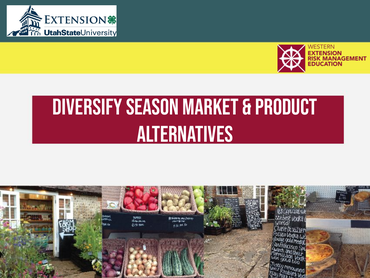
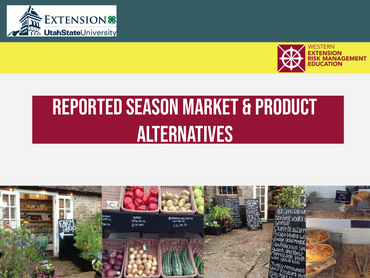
Diversify: Diversify -> Reported (87, 107)
